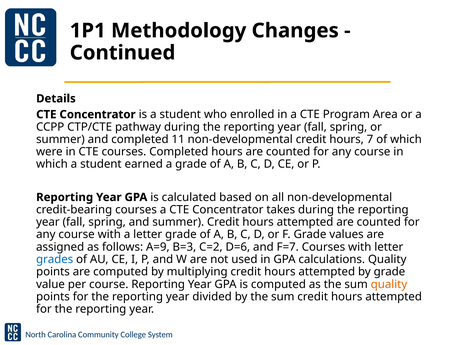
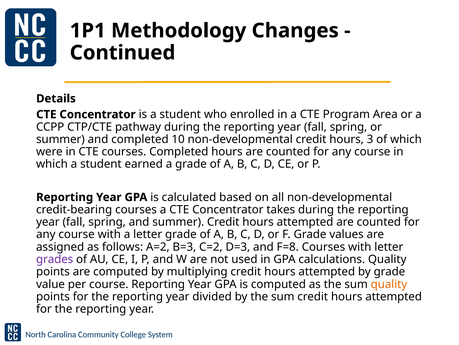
11: 11 -> 10 (178, 139)
7: 7 -> 3 (370, 139)
A=9: A=9 -> A=2 (158, 246)
D=6: D=6 -> D=3 (238, 246)
F=7: F=7 -> F=8 (288, 246)
grades colour: blue -> purple (55, 259)
